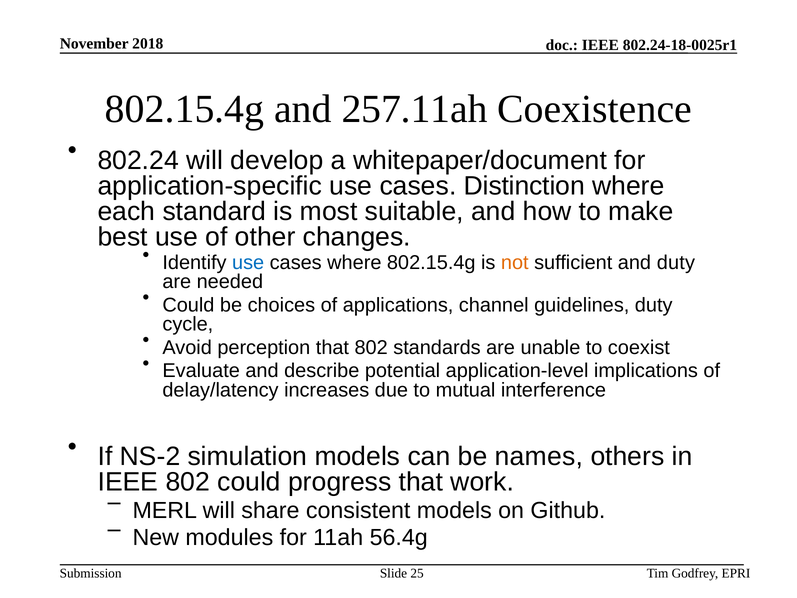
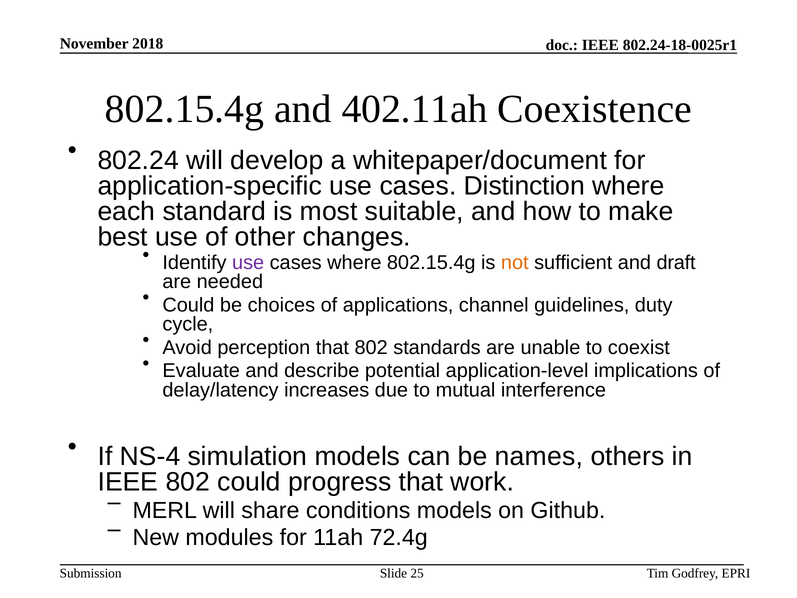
257.11ah: 257.11ah -> 402.11ah (415, 109)
use colour: blue -> purple (248, 262)
and duty: duty -> draft (676, 262)
NS-2: NS-2 -> NS-4 (150, 456)
consistent: consistent -> conditions (358, 510)
56.4g: 56.4g -> 72.4g (399, 538)
